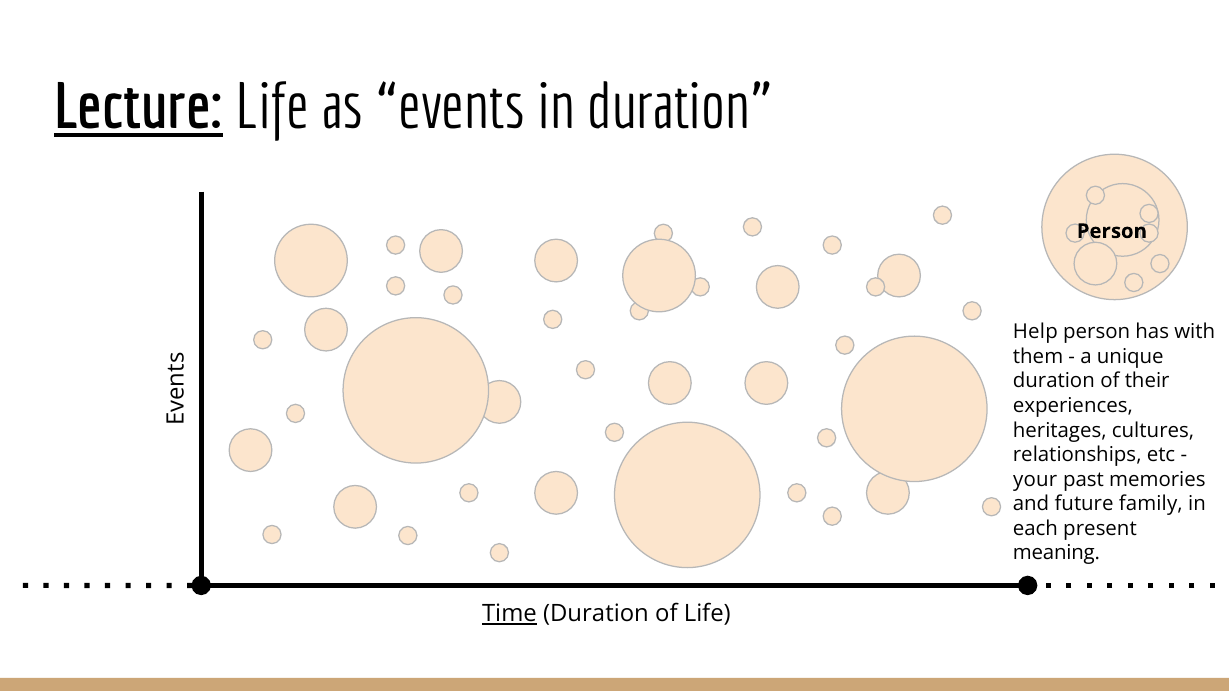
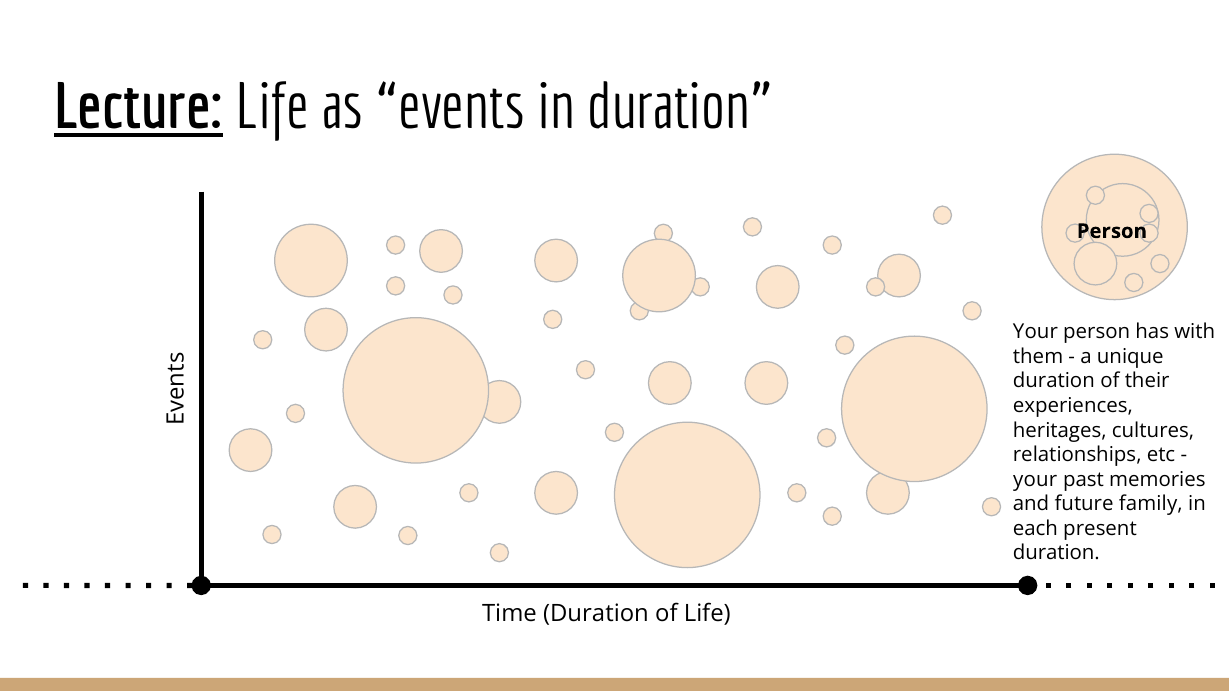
Help: Help -> Your (1035, 332)
meaning: meaning -> duration (1056, 553)
Time underline: present -> none (509, 614)
